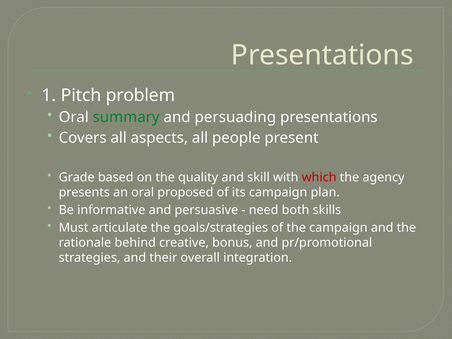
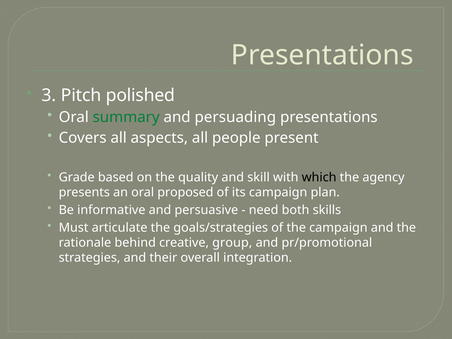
1: 1 -> 3 (49, 95)
problem: problem -> polished (140, 95)
which colour: red -> black (319, 177)
bonus: bonus -> group (232, 243)
